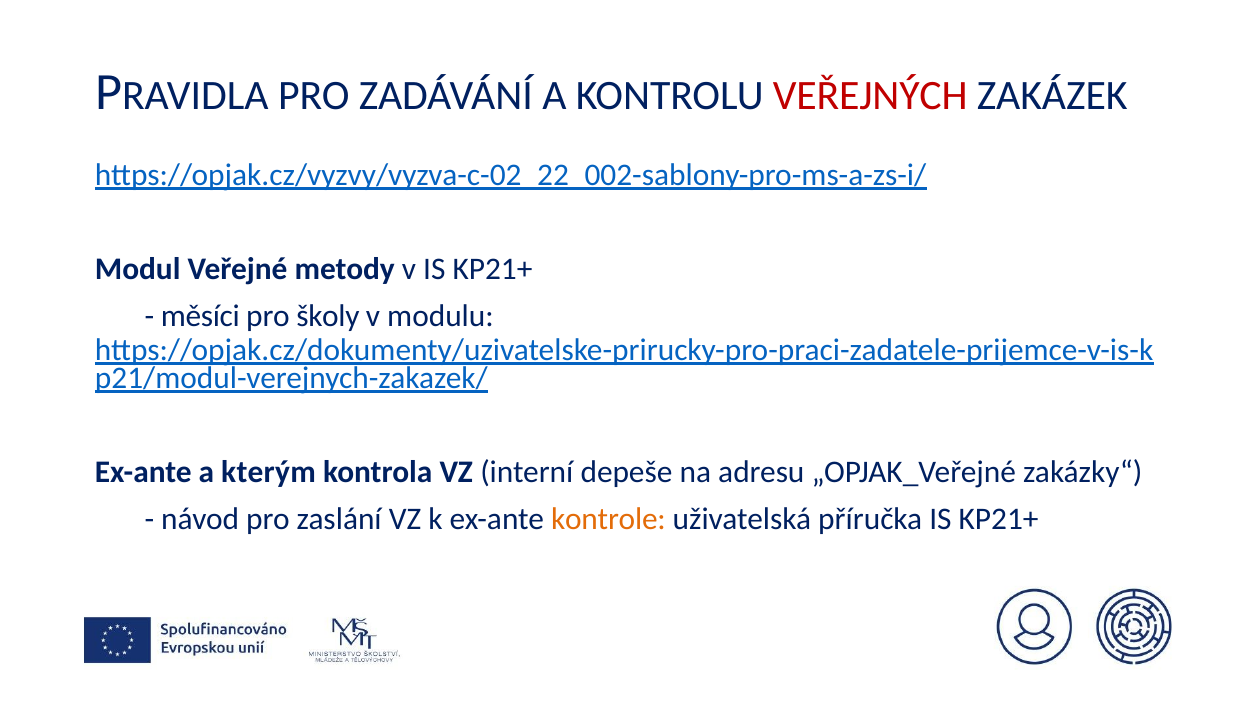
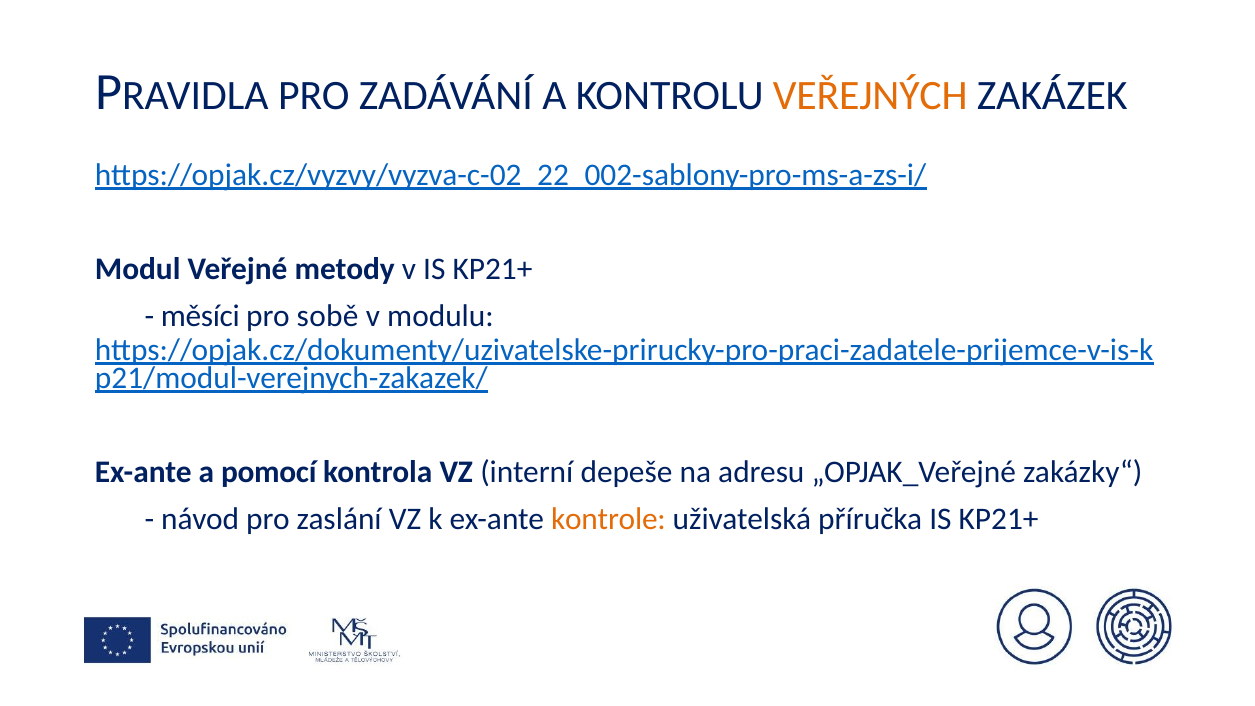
VEŘEJNÝCH colour: red -> orange (870, 95)
školy: školy -> sobě (328, 316)
kterým: kterým -> pomocí (269, 472)
